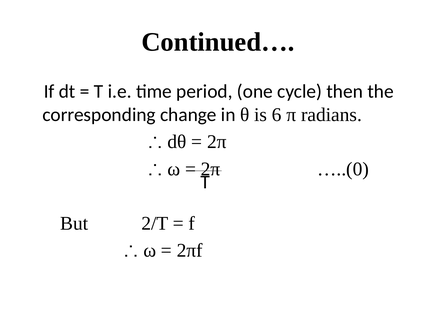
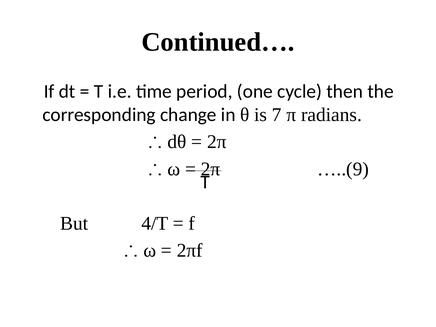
6: 6 -> 7 (277, 115)
…..(0: …..(0 -> …..(9 (343, 169)
2/T: 2/T -> 4/T (155, 223)
